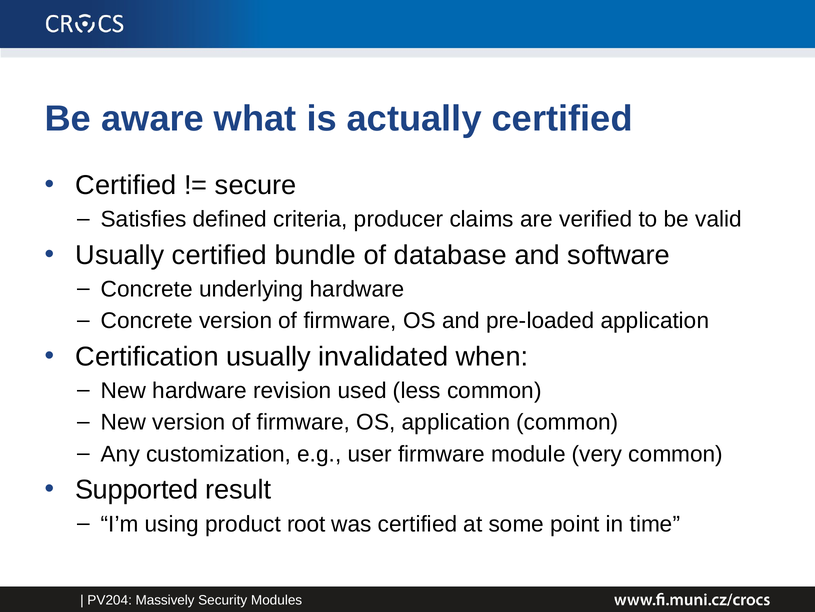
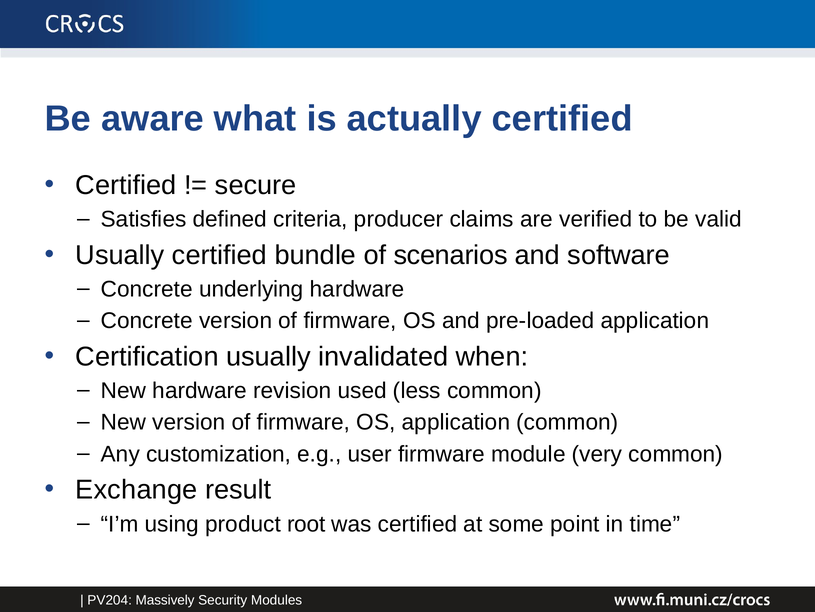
database: database -> scenarios (451, 255)
Supported: Supported -> Exchange (136, 489)
